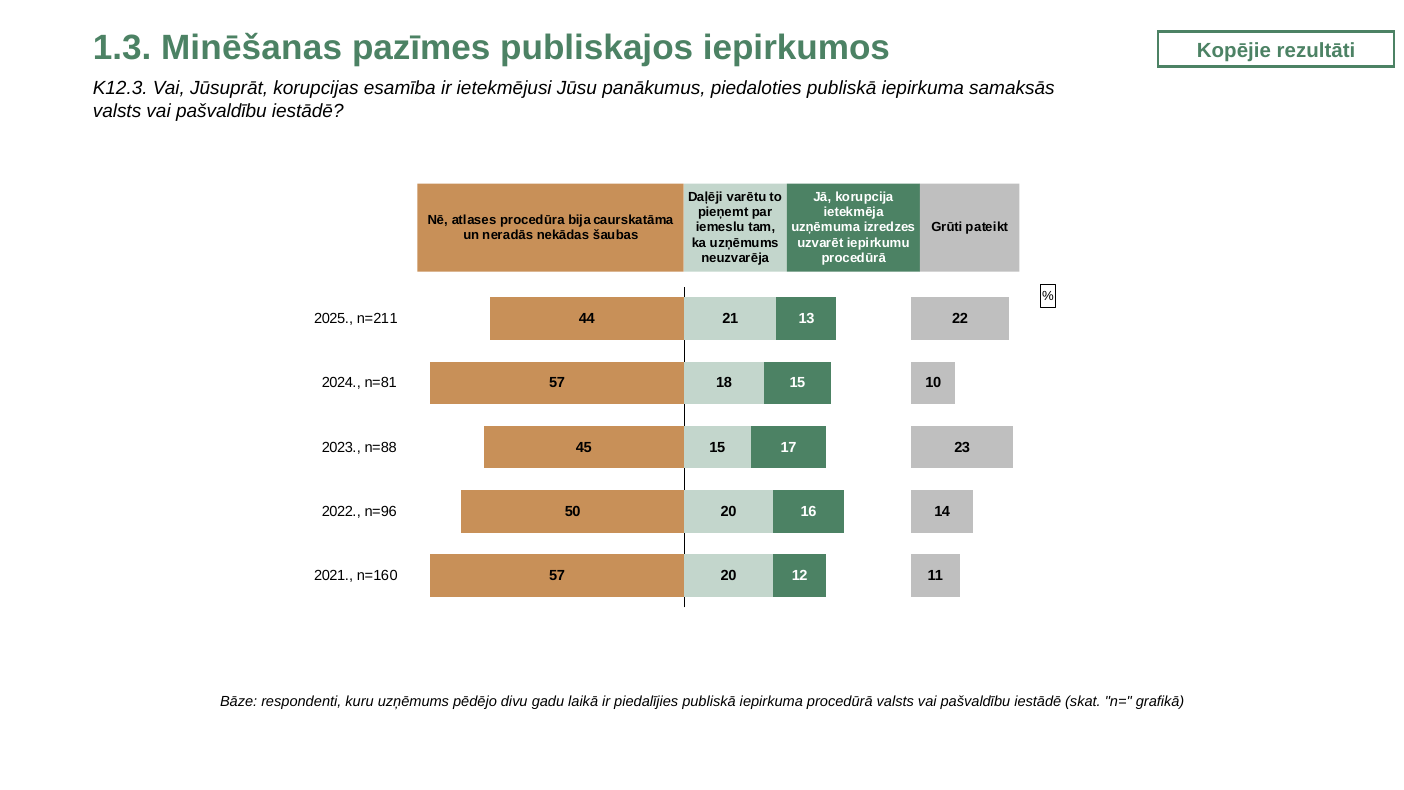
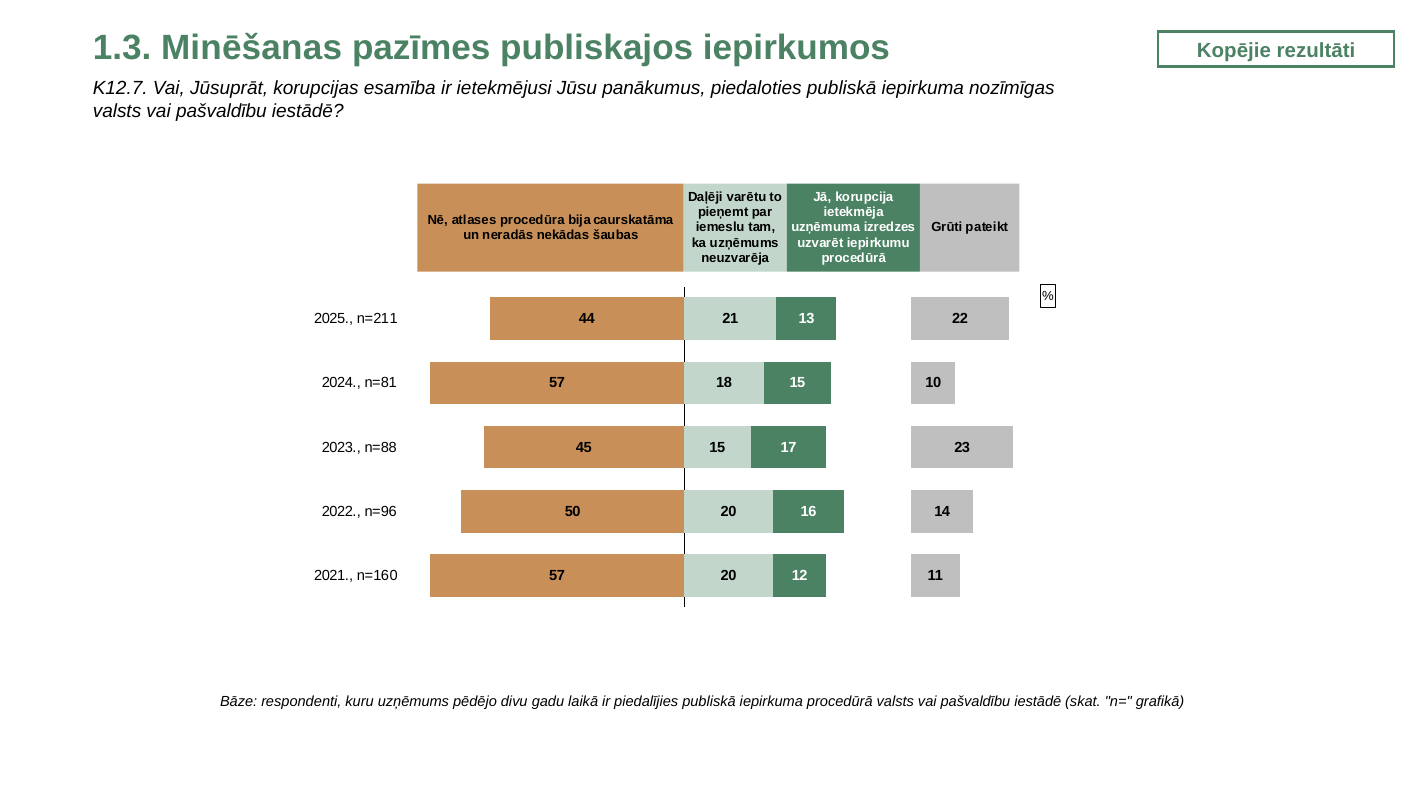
K12.3: K12.3 -> K12.7 (120, 89)
samaksās: samaksās -> nozīmīgas (1012, 89)
